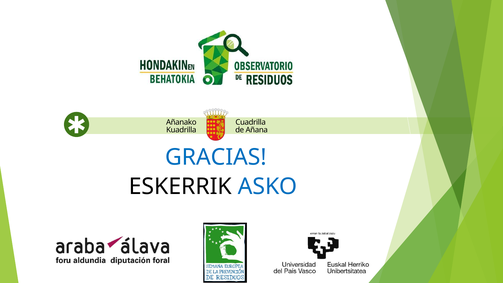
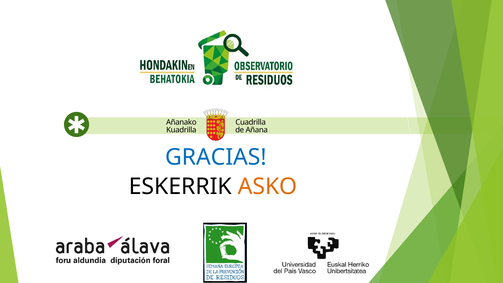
ASKO colour: blue -> orange (268, 186)
